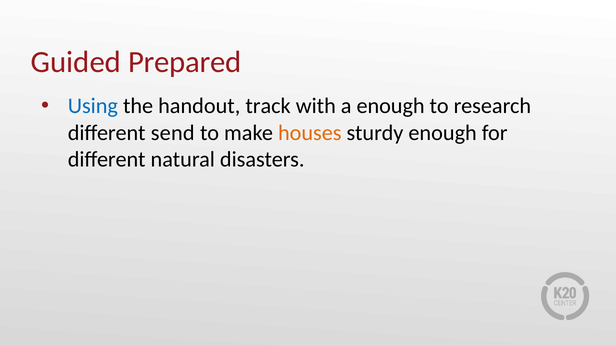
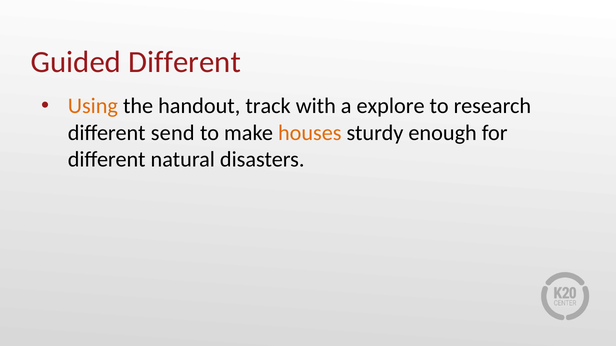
Guided Prepared: Prepared -> Different (185, 62)
Using colour: blue -> orange (93, 106)
a enough: enough -> explore (391, 106)
